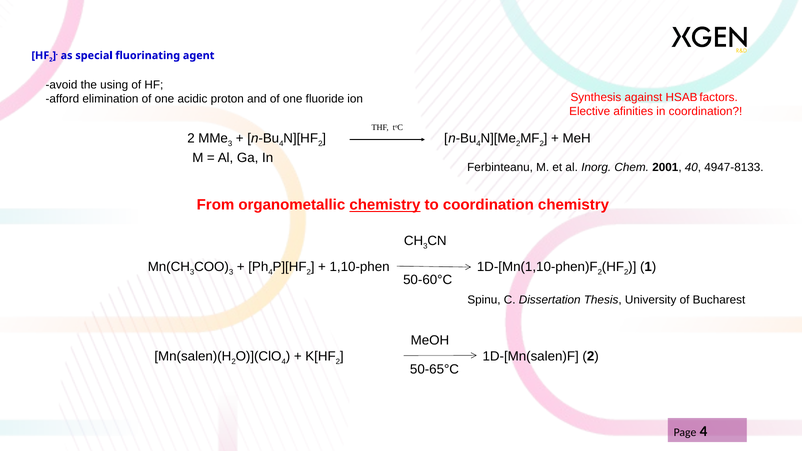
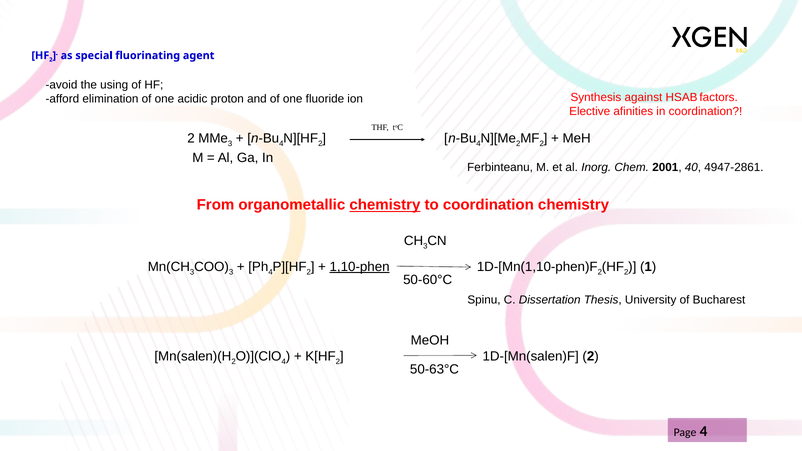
4947-8133: 4947-8133 -> 4947-2861 (734, 168)
1,10-phen underline: none -> present (360, 267)
50-65°C: 50-65°C -> 50-63°C (435, 370)
